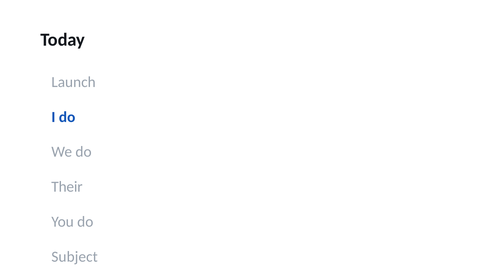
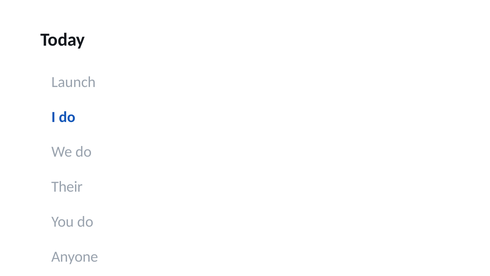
Subject: Subject -> Anyone (75, 256)
